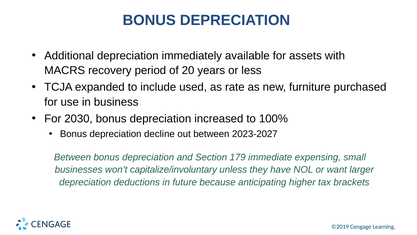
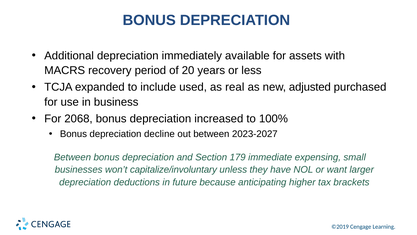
rate: rate -> real (235, 87)
furniture: furniture -> adjusted (310, 87)
2030: 2030 -> 2068 (78, 119)
